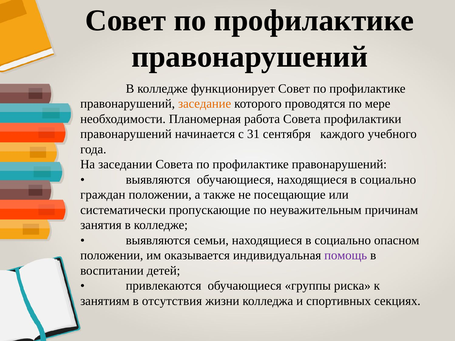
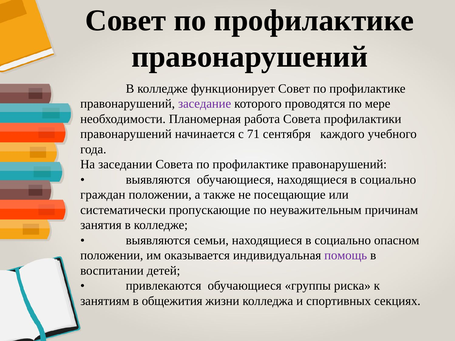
заседание colour: orange -> purple (205, 104)
31: 31 -> 71 (253, 134)
отсутствия: отсутствия -> общежития (172, 301)
